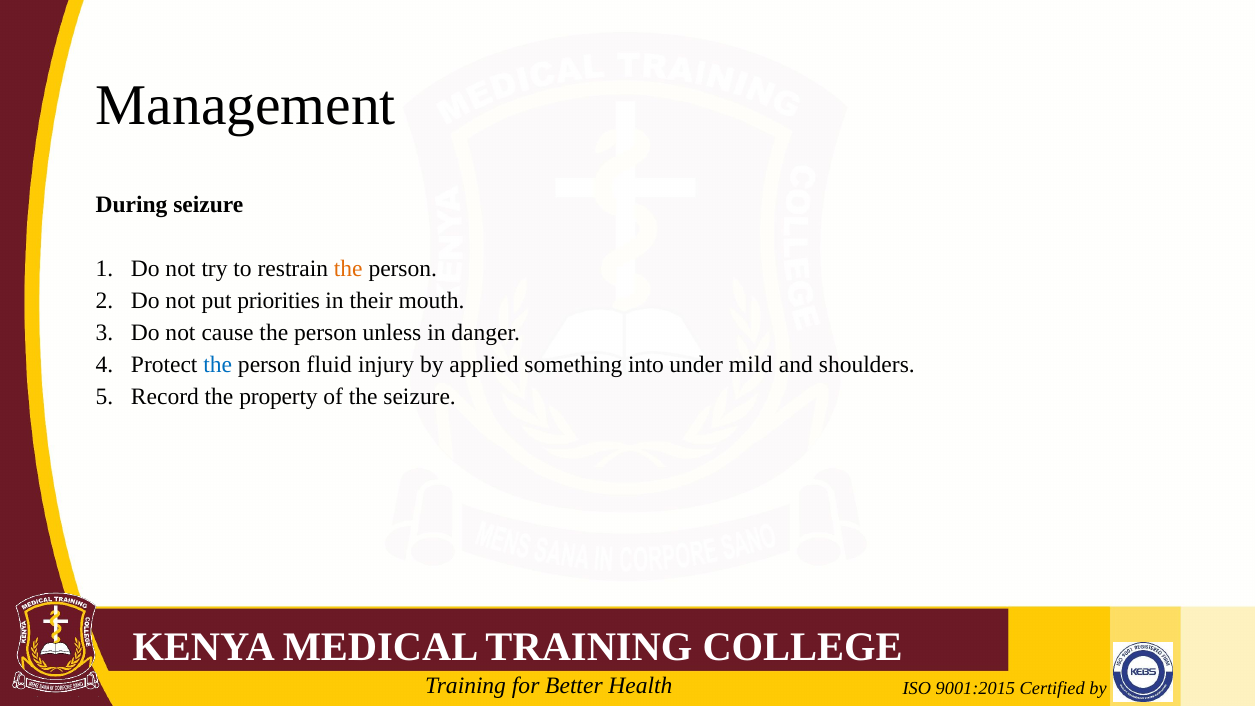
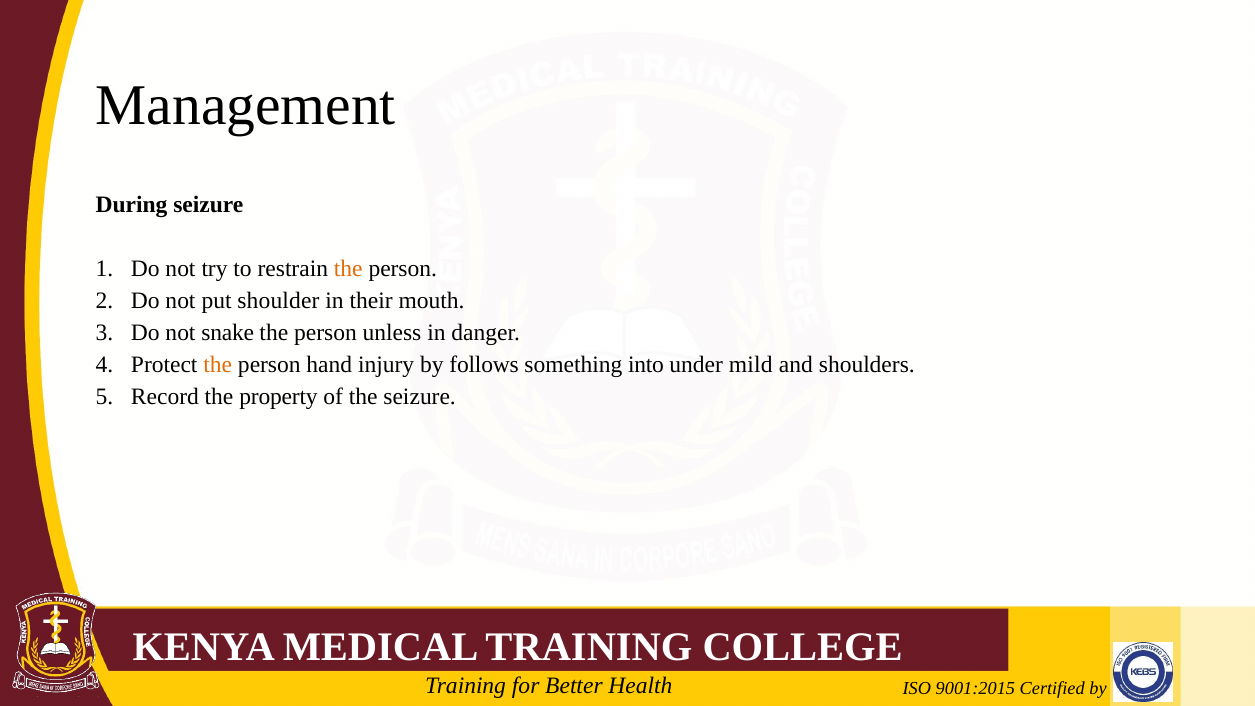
priorities: priorities -> shoulder (278, 301)
cause: cause -> snake (228, 333)
the colour: blue -> orange (218, 365)
fluid: fluid -> hand (329, 365)
applied: applied -> follows (484, 365)
